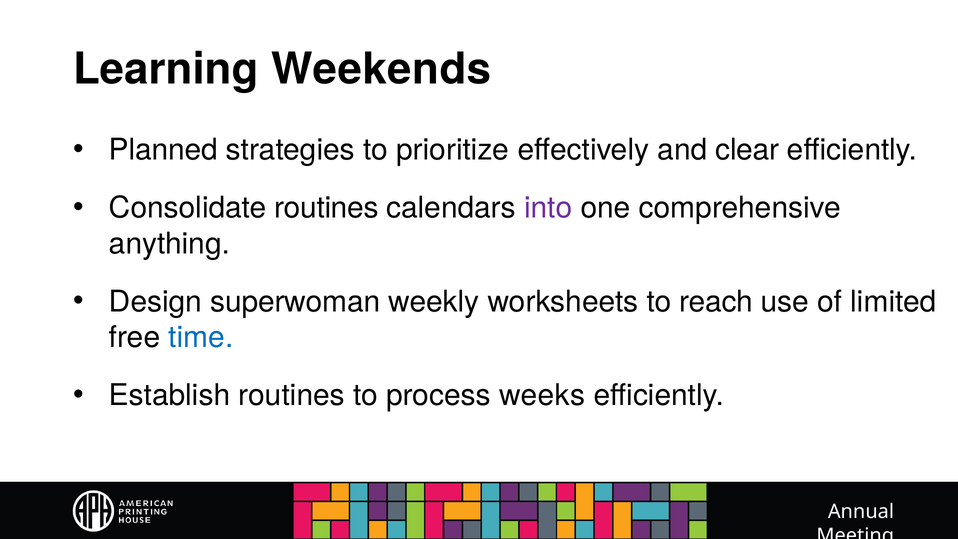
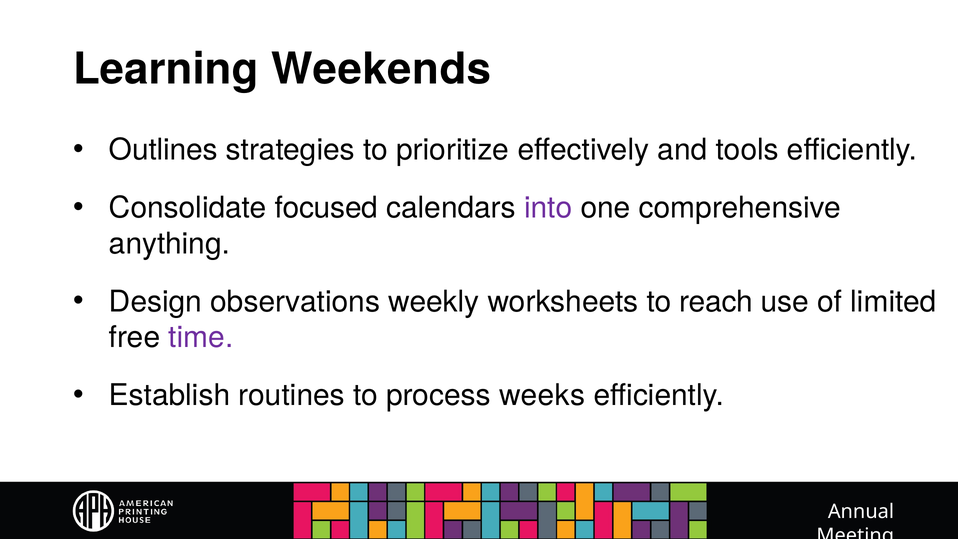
Planned: Planned -> Outlines (163, 150)
clear: clear -> tools (747, 150)
Consolidate routines: routines -> focused (326, 208)
superwoman: superwoman -> observations (295, 302)
time colour: blue -> purple (201, 338)
